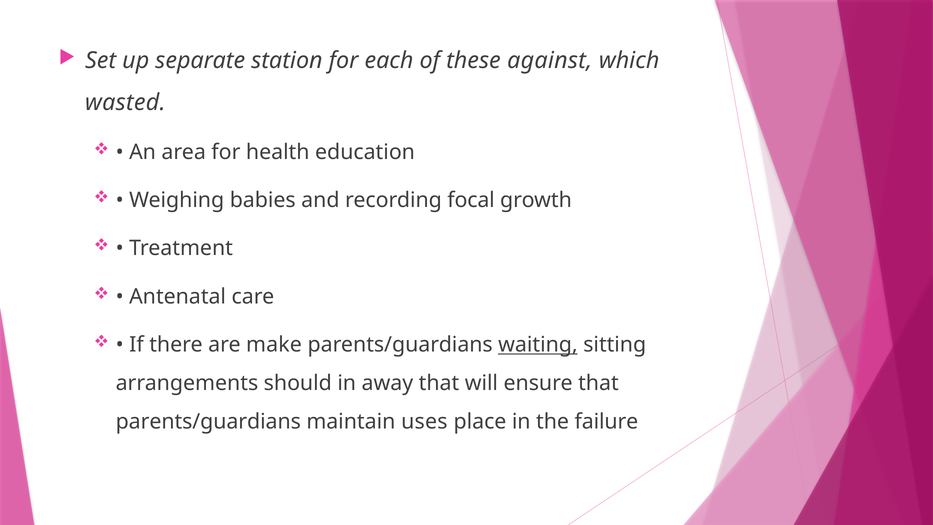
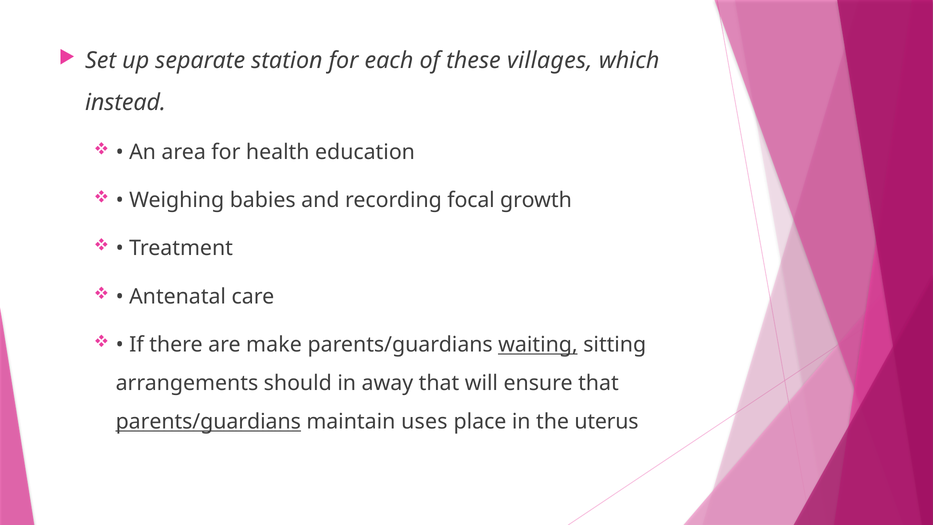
against: against -> villages (550, 61)
wasted: wasted -> instead (125, 103)
parents/guardians underline: none -> present (208, 422)
failure: failure -> uterus (606, 422)
